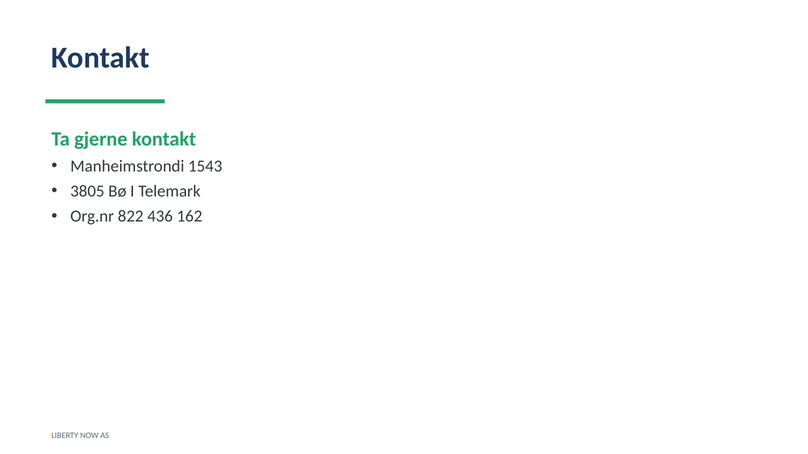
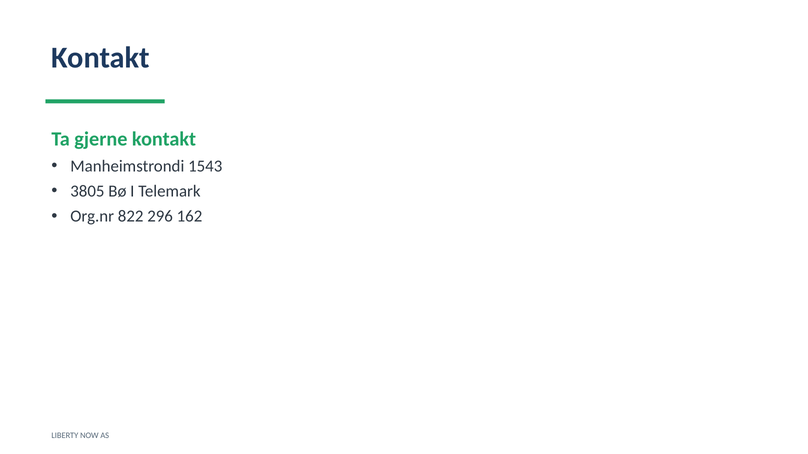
436: 436 -> 296 (160, 217)
